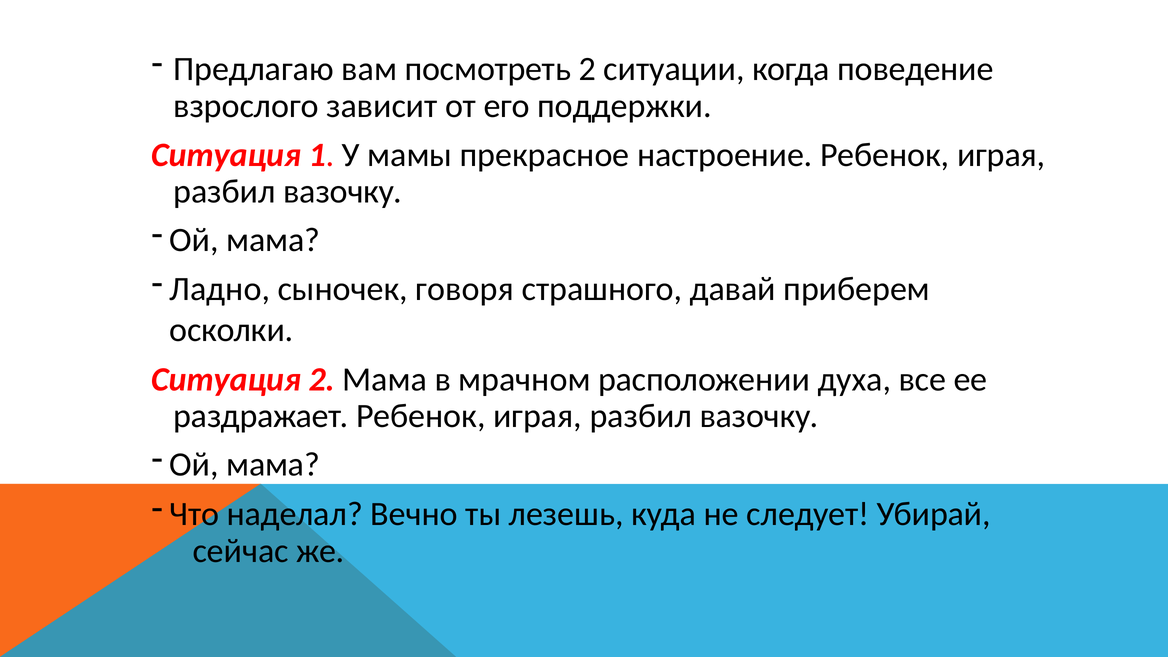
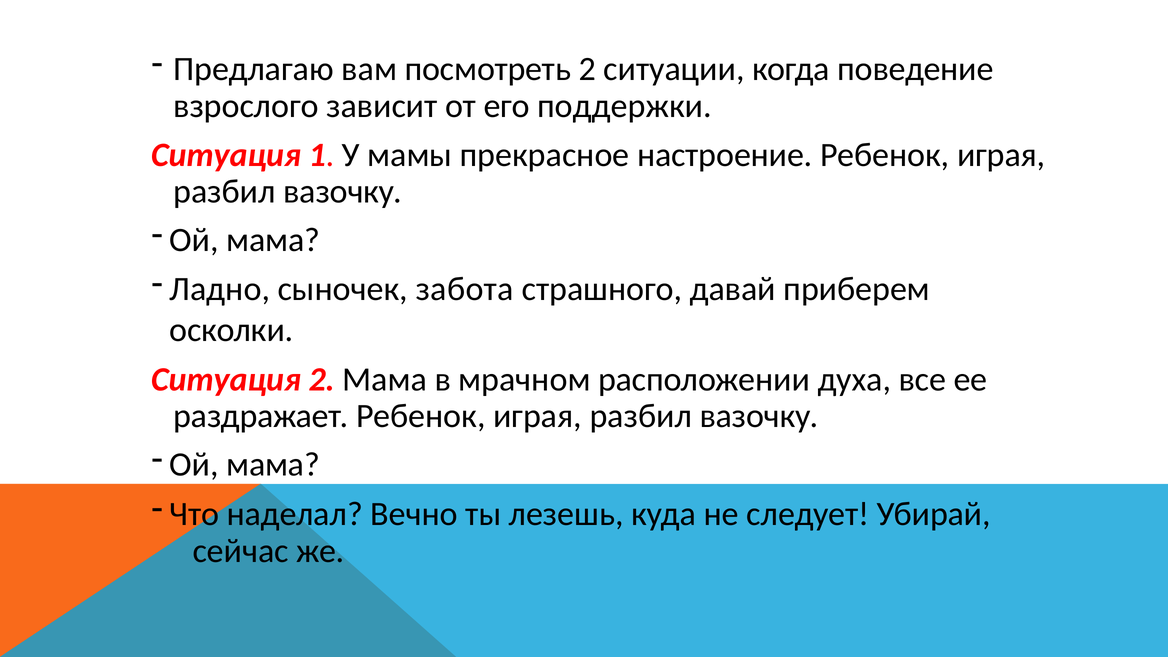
говоря: говоря -> забота (465, 289)
